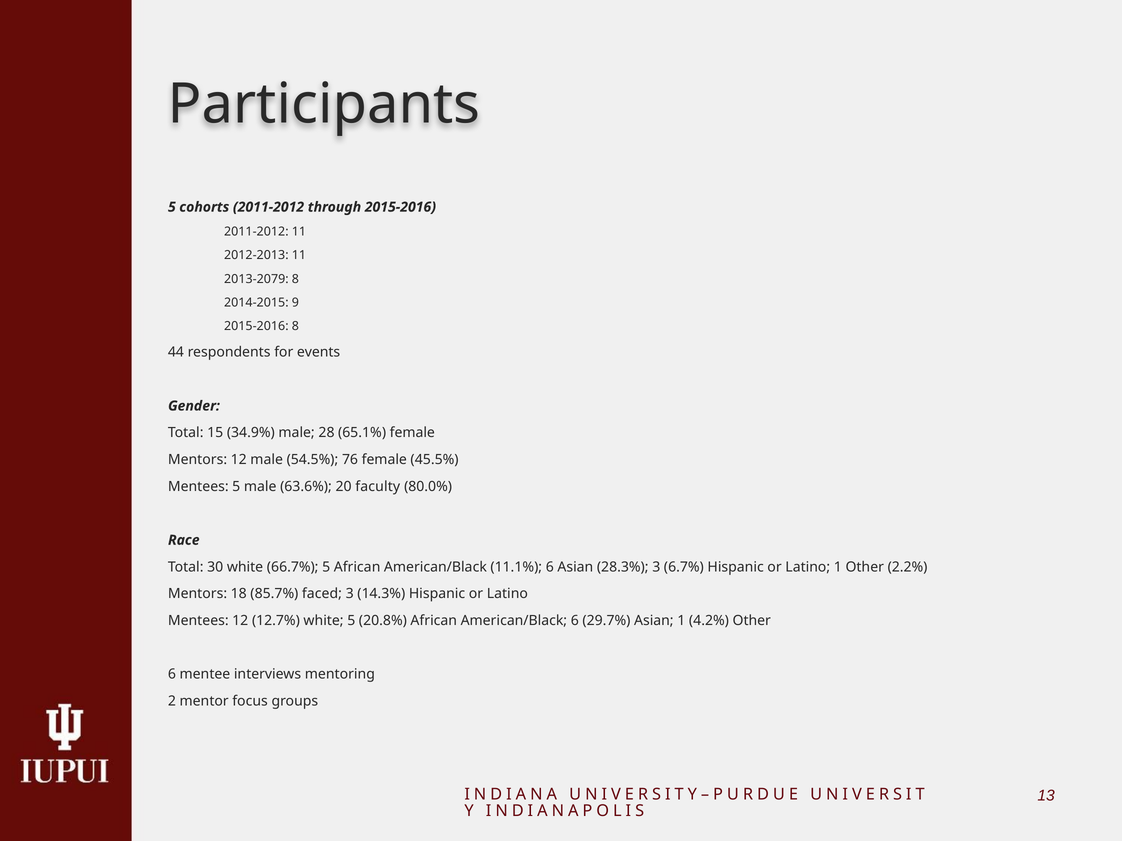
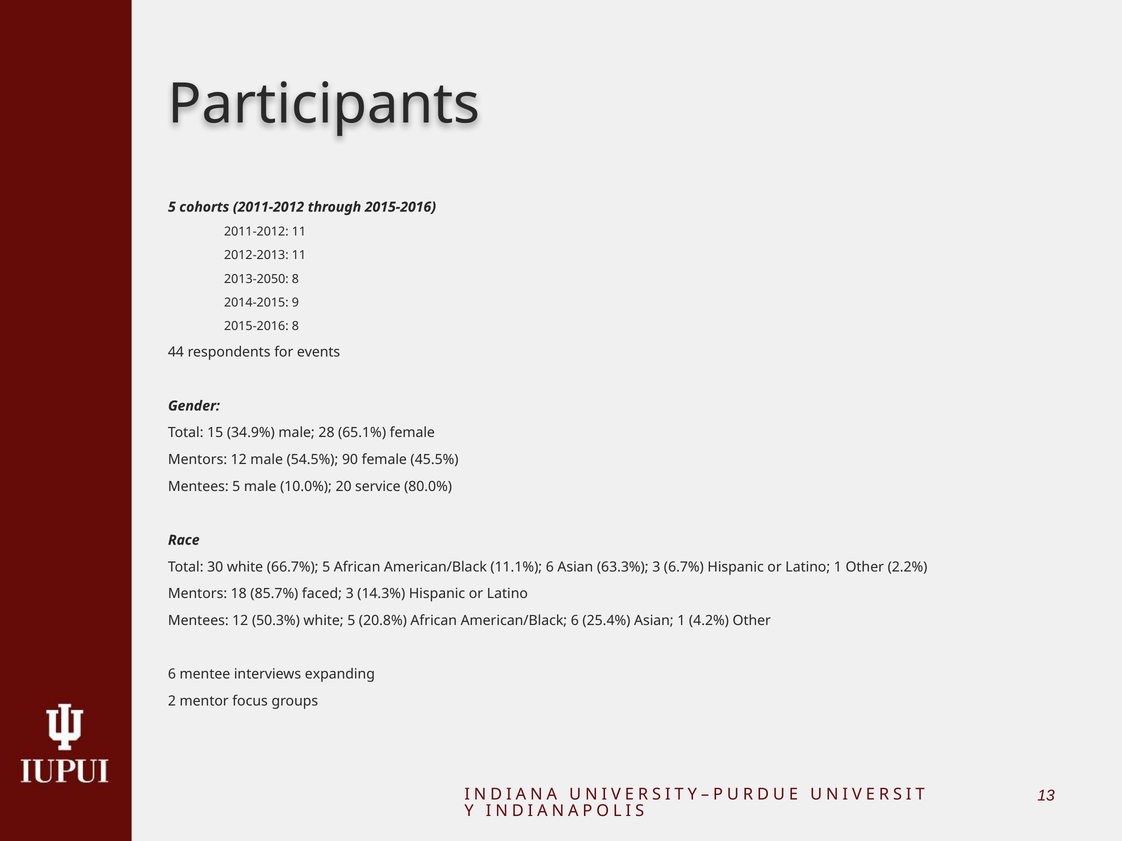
2013-2079: 2013-2079 -> 2013-2050 (256, 279)
76: 76 -> 90 (350, 460)
63.6%: 63.6% -> 10.0% (306, 487)
faculty: faculty -> service (378, 487)
28.3%: 28.3% -> 63.3% (623, 567)
12.7%: 12.7% -> 50.3% (276, 621)
29.7%: 29.7% -> 25.4% (606, 621)
mentoring: mentoring -> expanding (340, 675)
